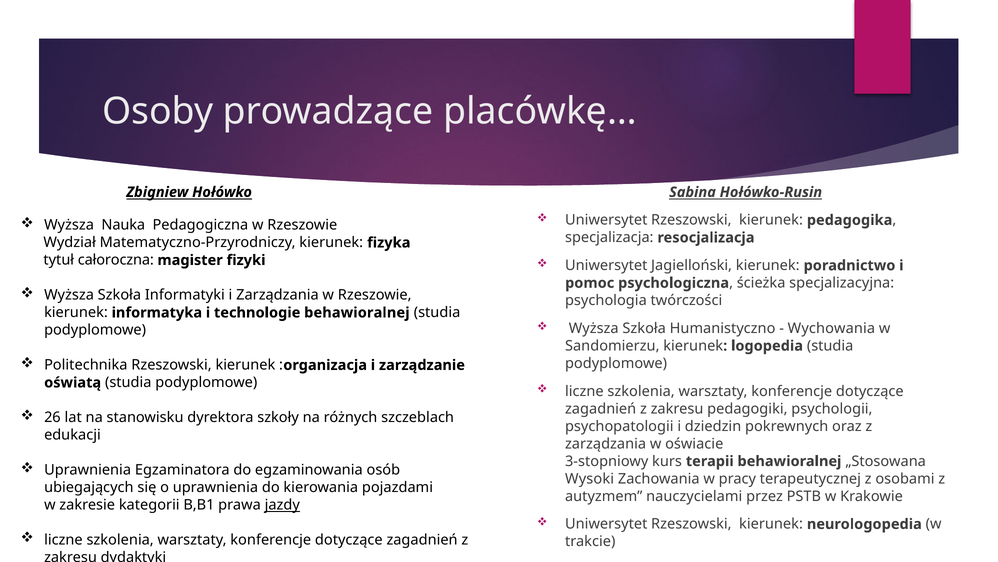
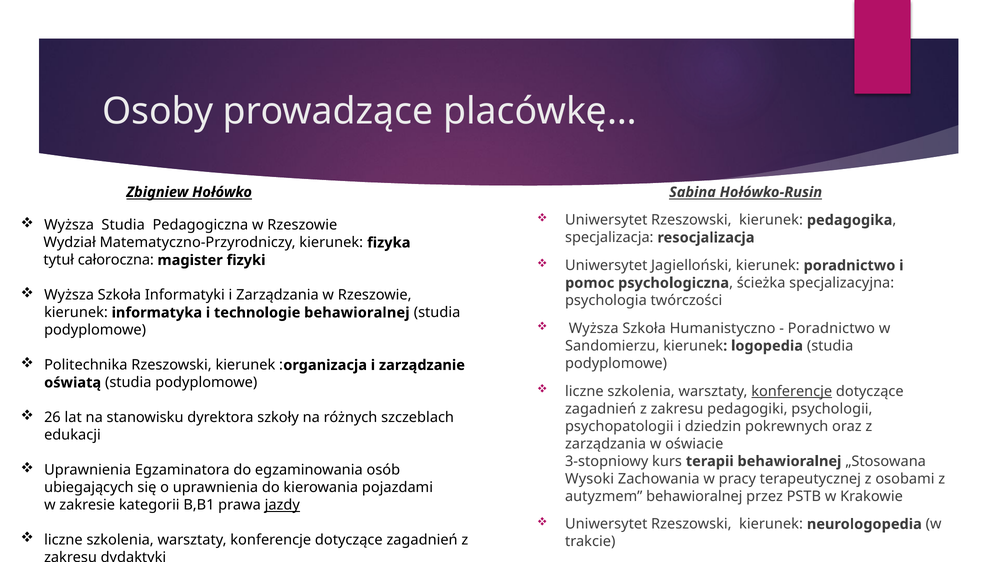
Wyższa Nauka: Nauka -> Studia (123, 225)
Wychowania: Wychowania -> Poradnictwo (831, 328)
konferencje underline: none -> present (792, 391)
autyzmem nauczycielami: nauczycielami -> behawioralnej (694, 496)
